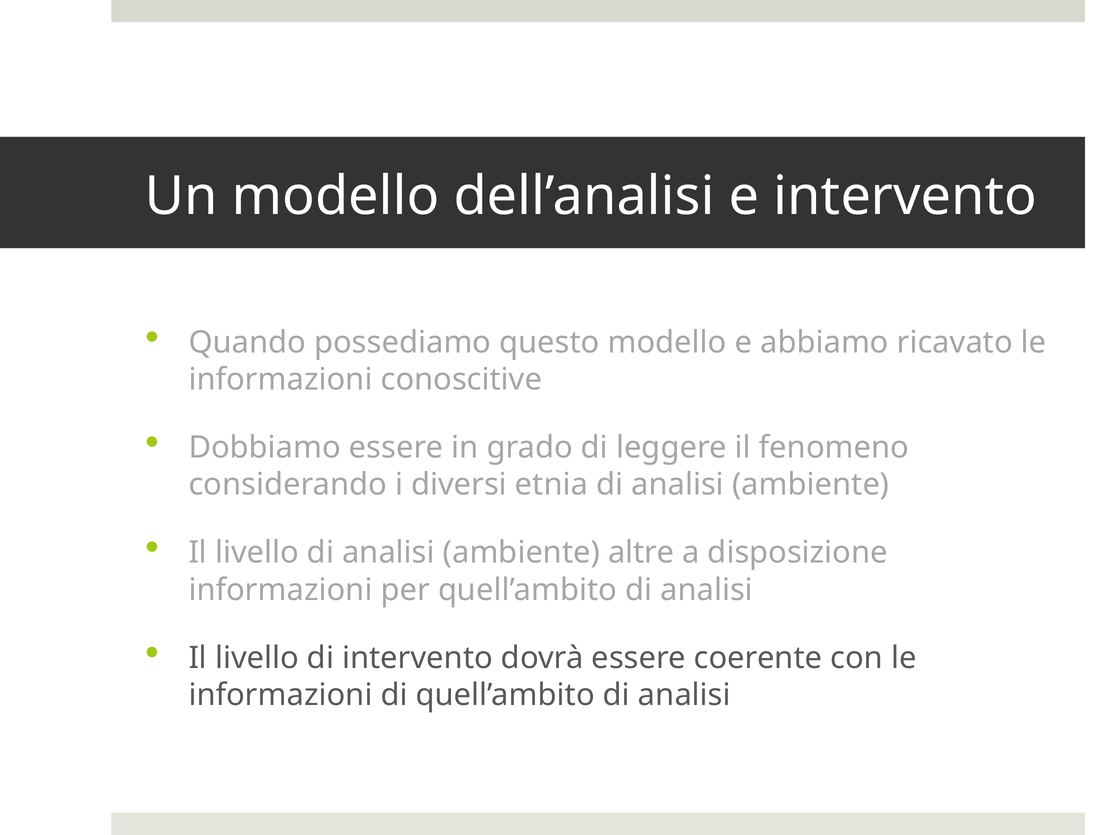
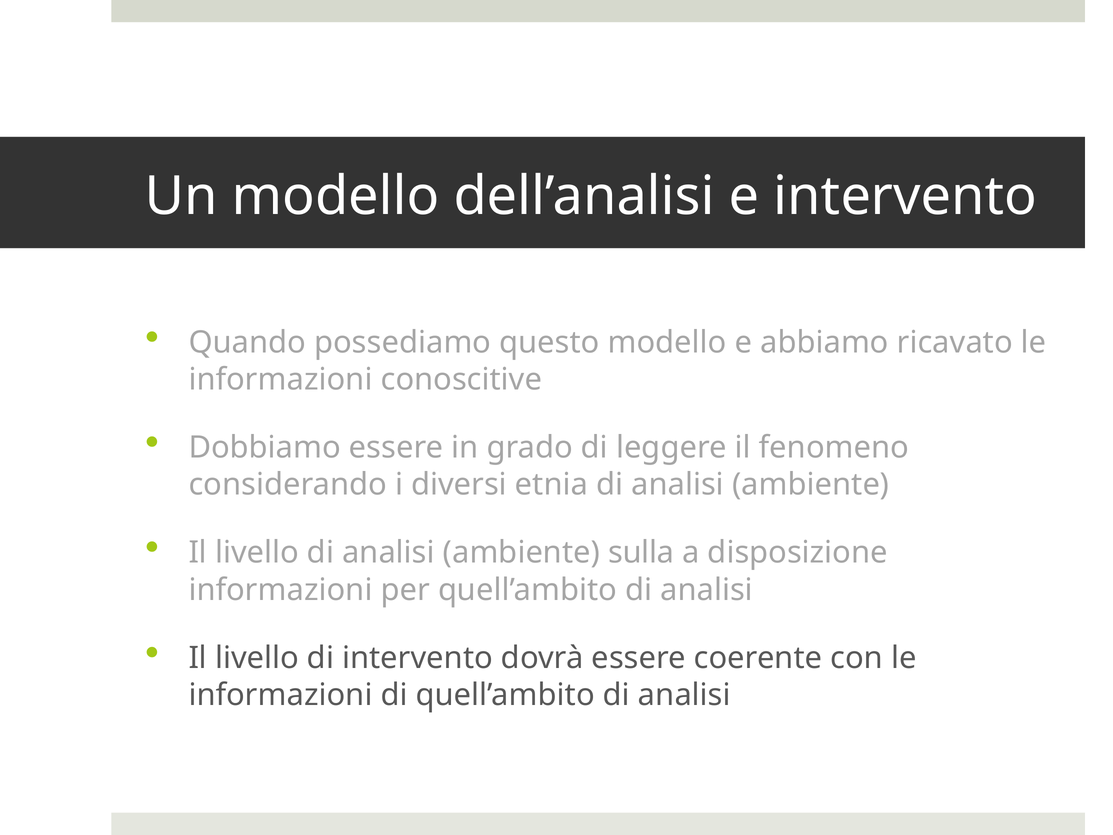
altre: altre -> sulla (641, 553)
